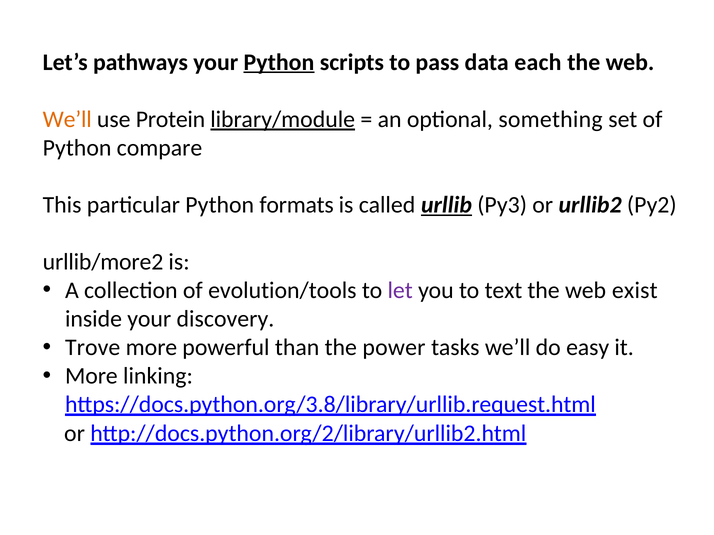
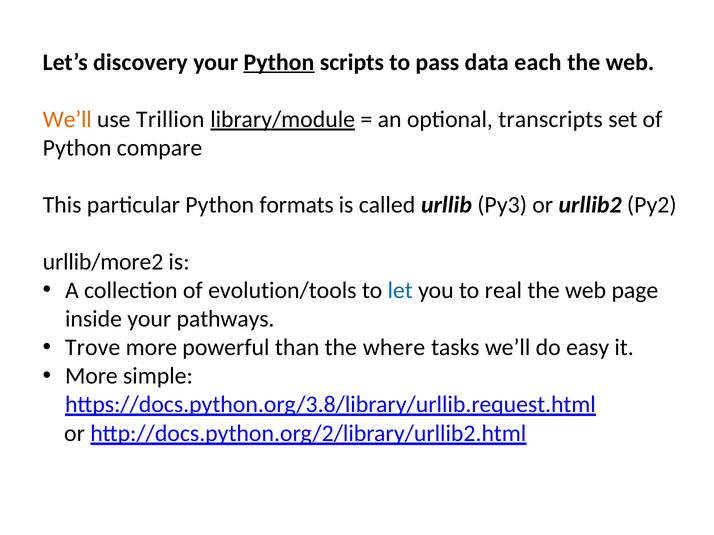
pathways: pathways -> discovery (140, 62)
Protein: Protein -> Trillion (170, 119)
something: something -> transcripts (551, 119)
urllib underline: present -> none (446, 205)
let colour: purple -> blue (400, 291)
text: text -> real (503, 291)
exist: exist -> page (635, 291)
discovery: discovery -> pathways (226, 319)
power: power -> where (394, 348)
linking: linking -> simple (158, 376)
